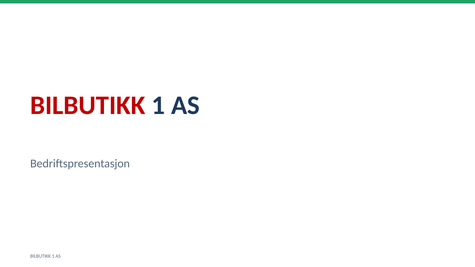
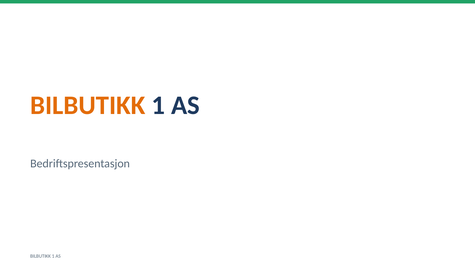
BILBUTIKK colour: red -> orange (88, 105)
